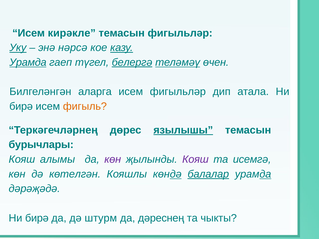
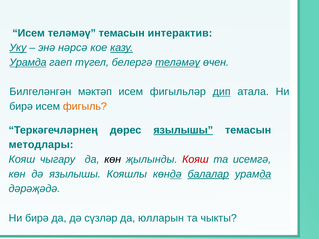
Исем кирәкле: кирәкле -> теләмәү (72, 33)
темасын фигыльләр: фигыльләр -> интерактив (180, 33)
белергә underline: present -> none (132, 62)
аларга: аларга -> мәктәп (95, 92)
дип underline: none -> present (222, 92)
бурычлары: бурычлары -> методлары (41, 145)
алымы: алымы -> чыгару (58, 160)
көн colour: purple -> black (113, 160)
Кояш colour: purple -> red (195, 160)
дә көтелгән: көтелгән -> язылышы (75, 174)
штурм: штурм -> сүзләр (101, 218)
дәреснең: дәреснең -> юлларын (161, 218)
